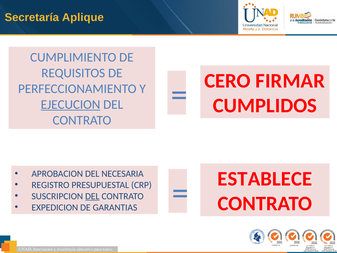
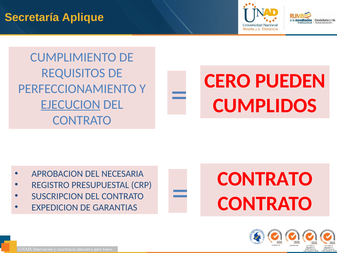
FIRMAR: FIRMAR -> PUEDEN (290, 81)
DEL underline: present -> none (92, 196)
ESTABLECE: ESTABLECE -> CONTRATO (265, 179)
